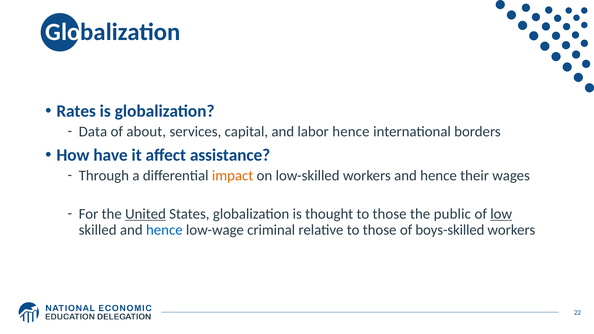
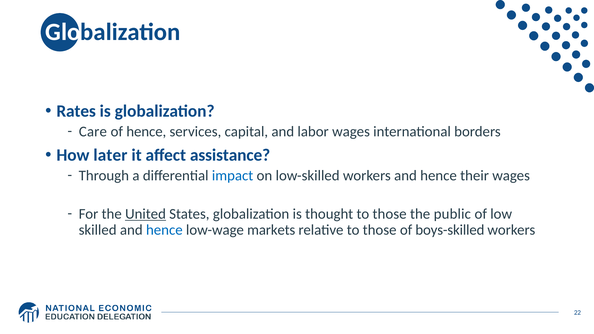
Data: Data -> Care (93, 132)
of about: about -> hence (146, 132)
labor hence: hence -> wages (351, 132)
have: have -> later (110, 155)
impact colour: orange -> blue (233, 176)
low underline: present -> none (501, 214)
criminal: criminal -> markets (271, 230)
